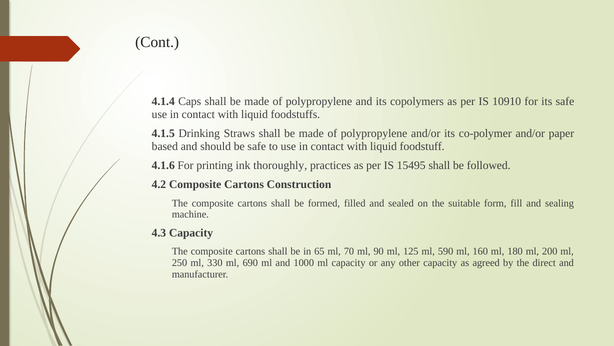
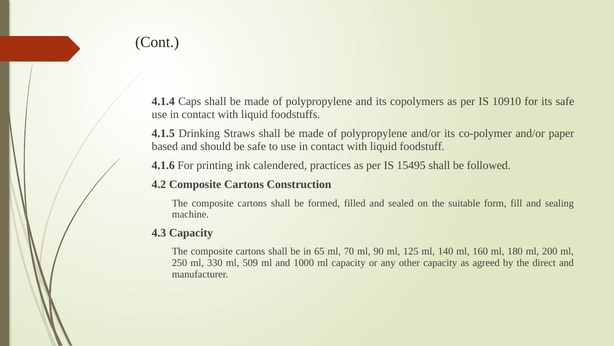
thoroughly: thoroughly -> calendered (280, 165)
590: 590 -> 140 (446, 251)
690: 690 -> 509 (250, 262)
